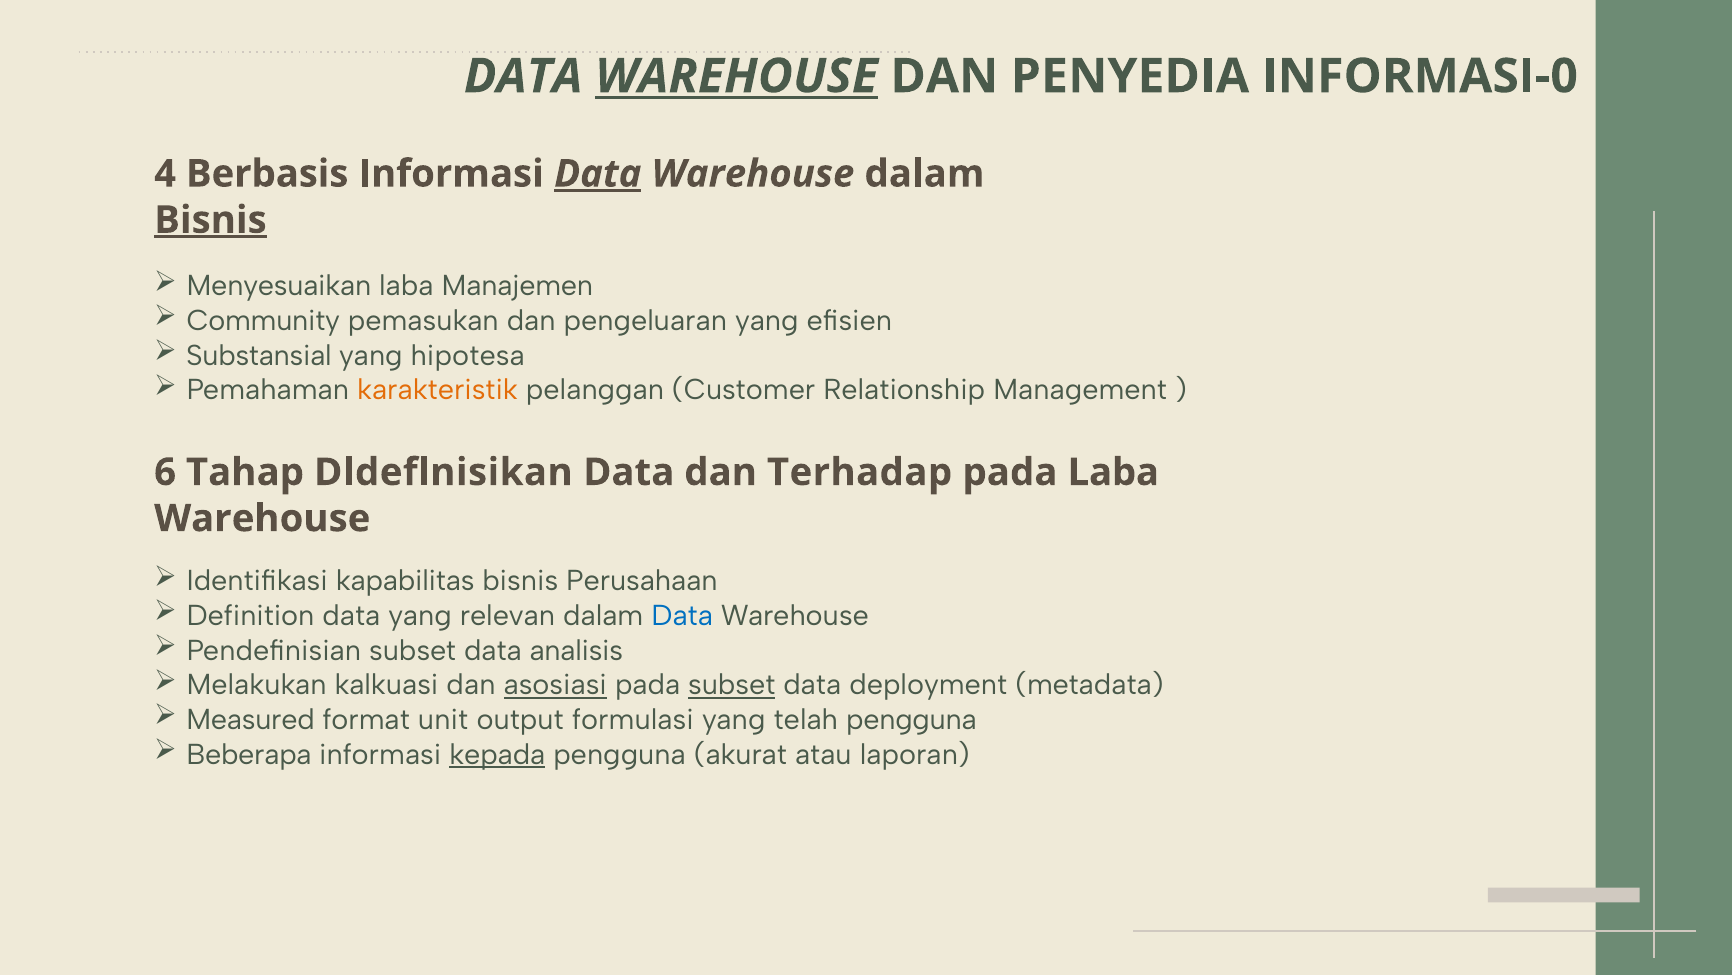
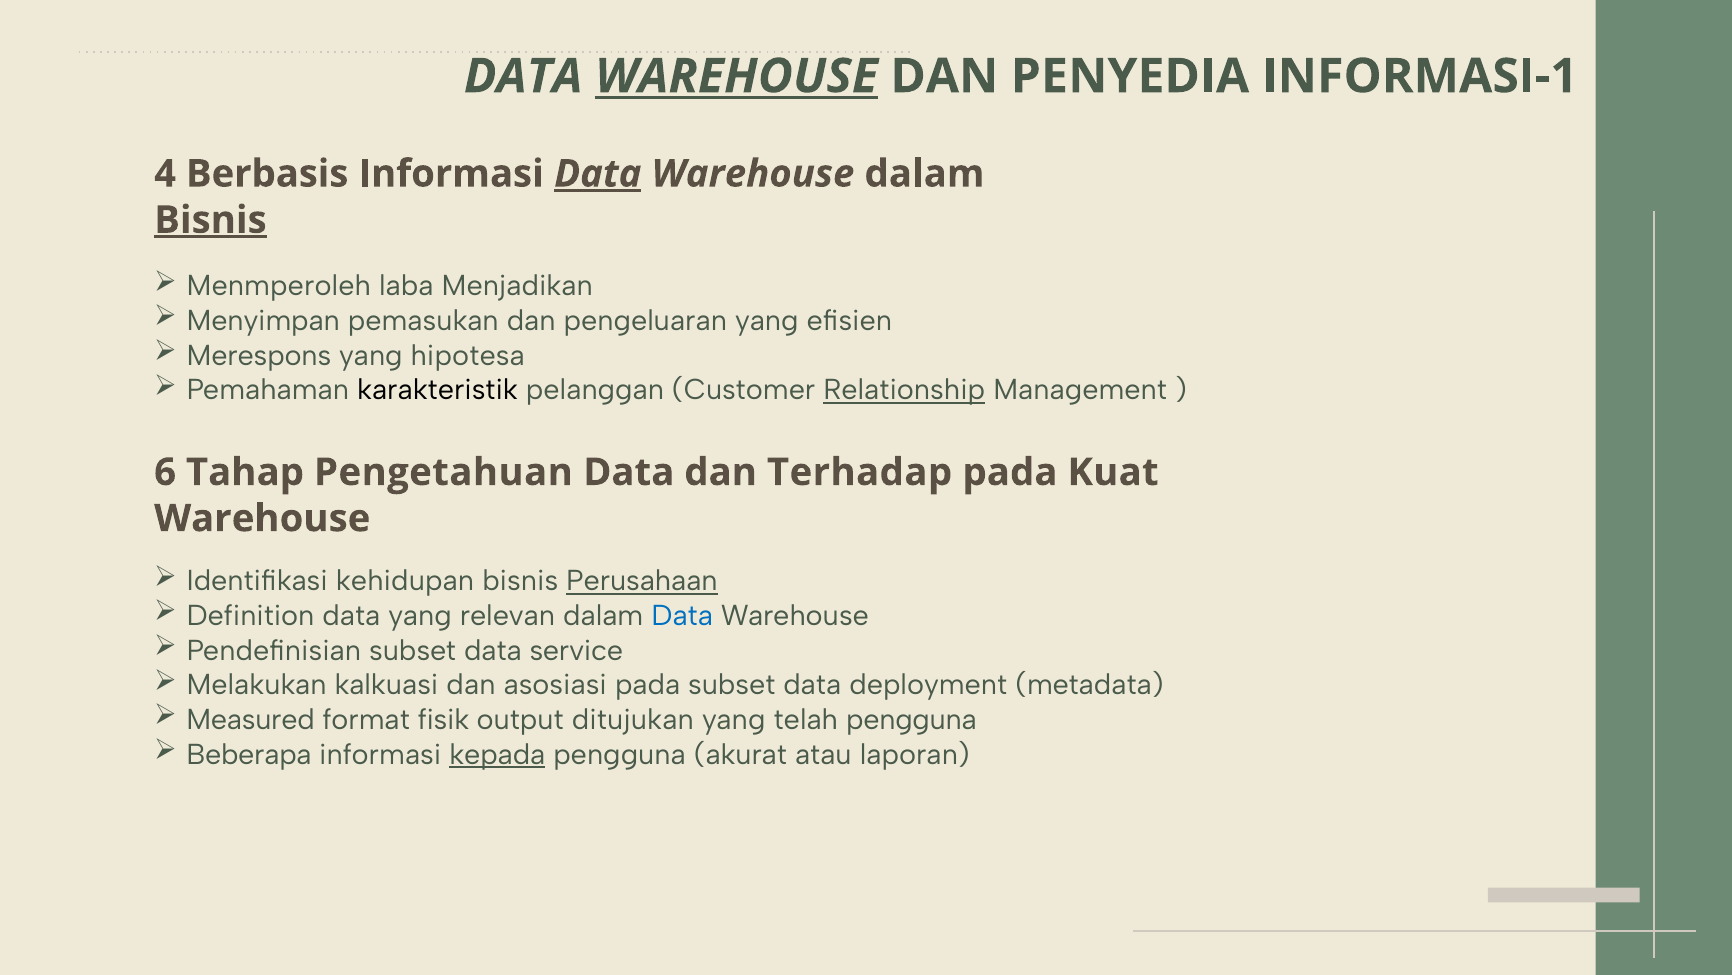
INFORMASI-0: INFORMASI-0 -> INFORMASI-1 (1420, 76)
Menyesuaikan: Menyesuaikan -> Menmperoleh (279, 286)
Manajemen: Manajemen -> Menjadikan (517, 286)
Community: Community -> Menyimpan (263, 321)
Substansial: Substansial -> Merespons (259, 355)
karakteristik colour: orange -> black (438, 390)
Relationship underline: none -> present (904, 390)
Dldeflnisikan: Dldeflnisikan -> Pengetahuan (443, 472)
pada Laba: Laba -> Kuat (1113, 472)
kapabilitas: kapabilitas -> kehidupan (405, 581)
Perusahaan underline: none -> present (642, 581)
analisis: analisis -> service (576, 650)
asosiasi underline: present -> none (555, 685)
subset underline: present -> none (732, 685)
unit: unit -> fisik (443, 719)
formulasi: formulasi -> ditujukan (633, 719)
